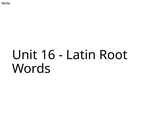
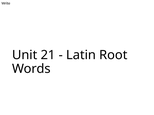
16: 16 -> 21 (48, 55)
